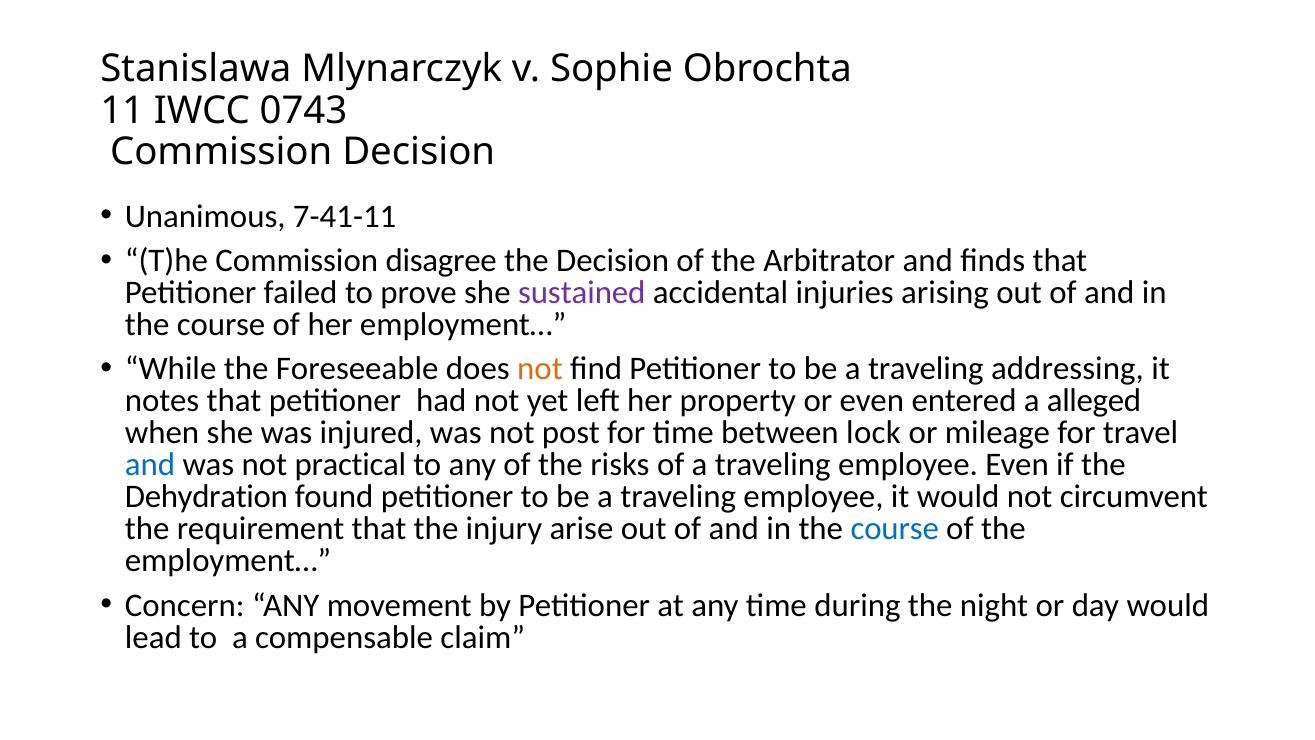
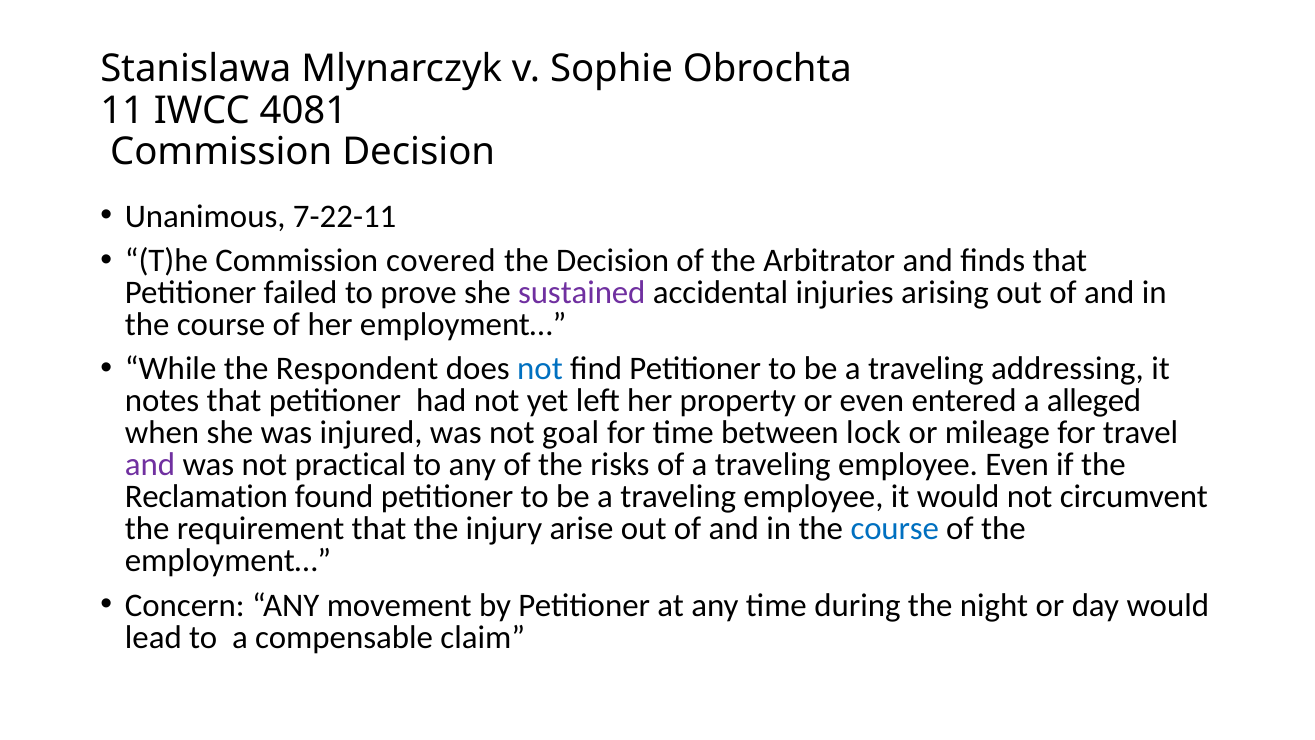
0743: 0743 -> 4081 (304, 111)
7-41-11: 7-41-11 -> 7-22-11 (345, 217)
disagree: disagree -> covered (441, 261)
Foreseeable: Foreseeable -> Respondent (357, 369)
not colour: orange -> blue (540, 369)
post: post -> goal (571, 433)
and colour: blue -> purple (150, 465)
Dehydration: Dehydration -> Reclamation (206, 497)
